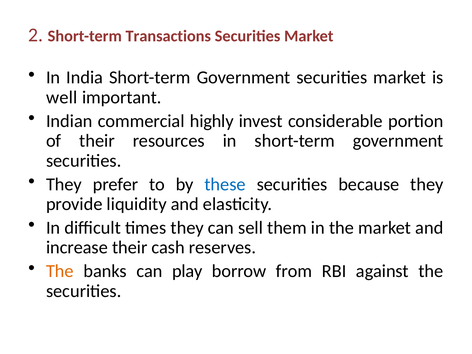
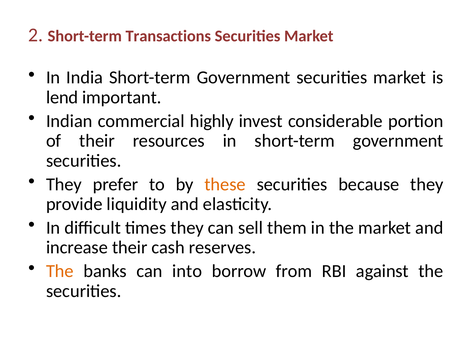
well: well -> lend (62, 97)
these colour: blue -> orange (225, 184)
play: play -> into (187, 271)
